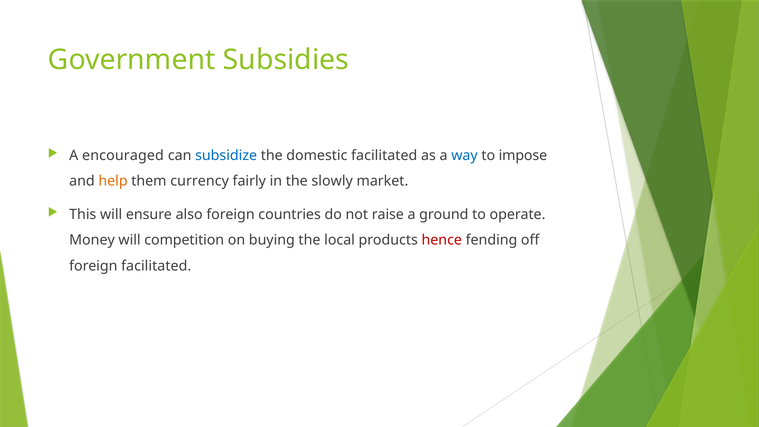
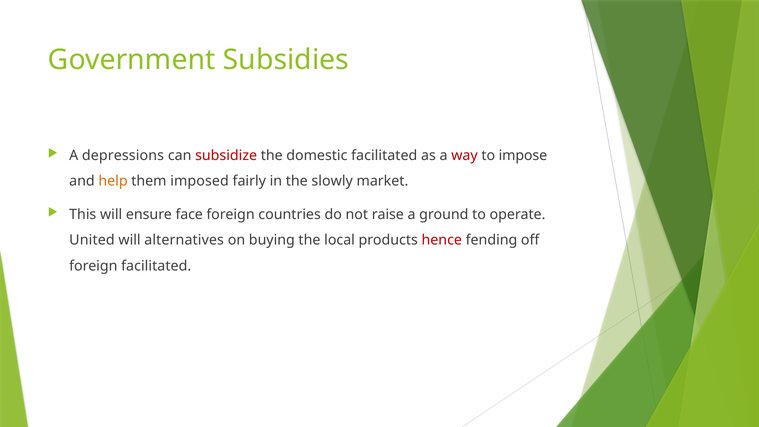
encouraged: encouraged -> depressions (123, 155)
subsidize colour: blue -> red (226, 155)
way colour: blue -> red (464, 155)
currency: currency -> imposed (200, 181)
also: also -> face (189, 215)
Money: Money -> United (92, 240)
competition: competition -> alternatives (184, 240)
